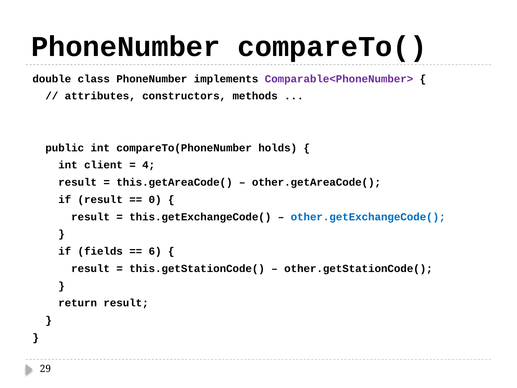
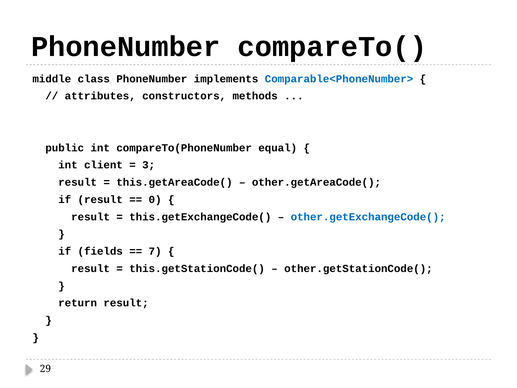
double: double -> middle (52, 79)
Comparable<PhoneNumber> colour: purple -> blue (339, 79)
holds: holds -> equal (278, 148)
4: 4 -> 3 (149, 165)
6: 6 -> 7 (155, 251)
